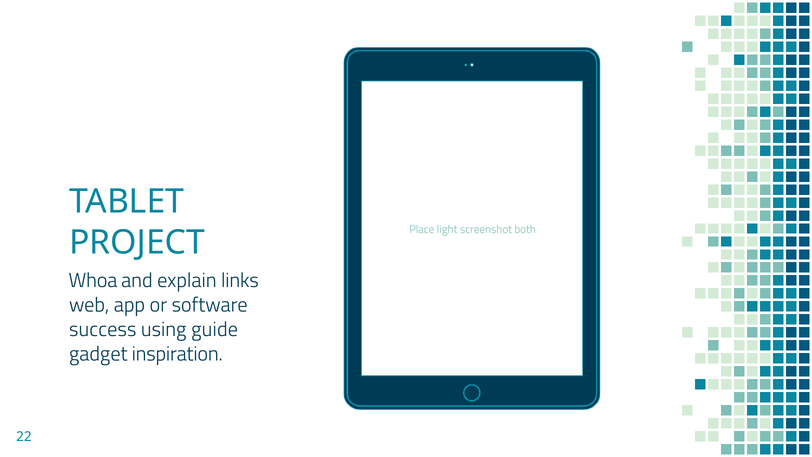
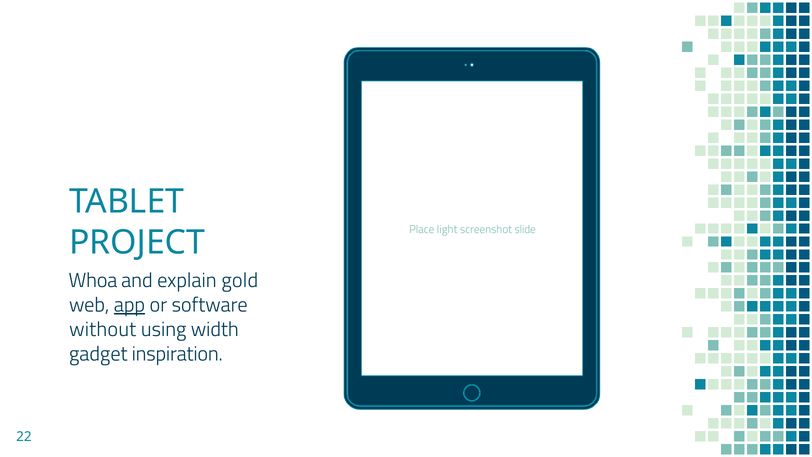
both: both -> slide (525, 230)
links: links -> gold (240, 281)
app underline: none -> present (129, 305)
success: success -> without (103, 329)
guide: guide -> width (215, 329)
